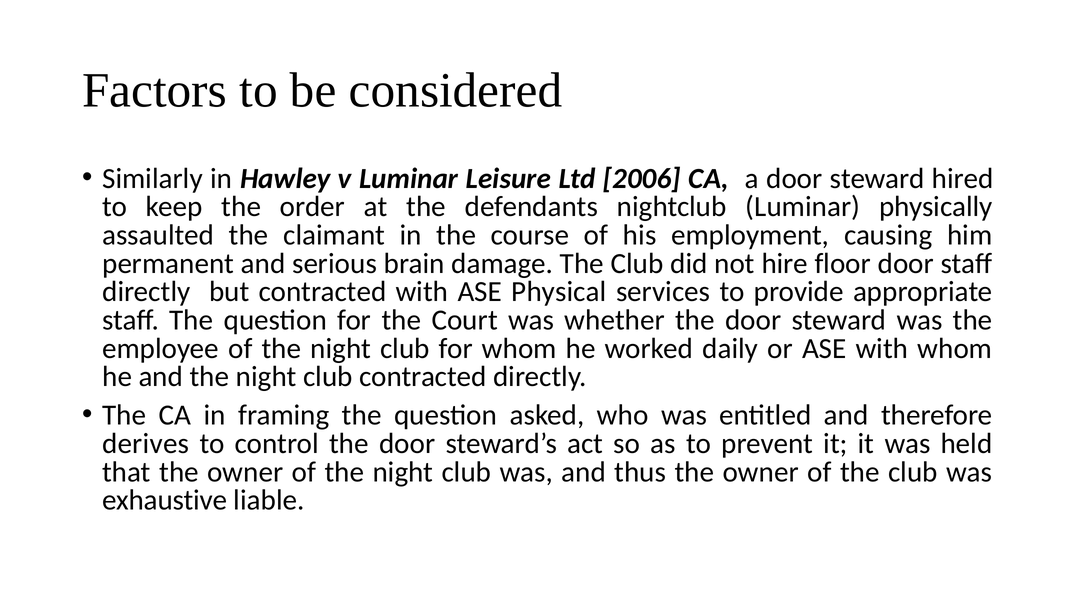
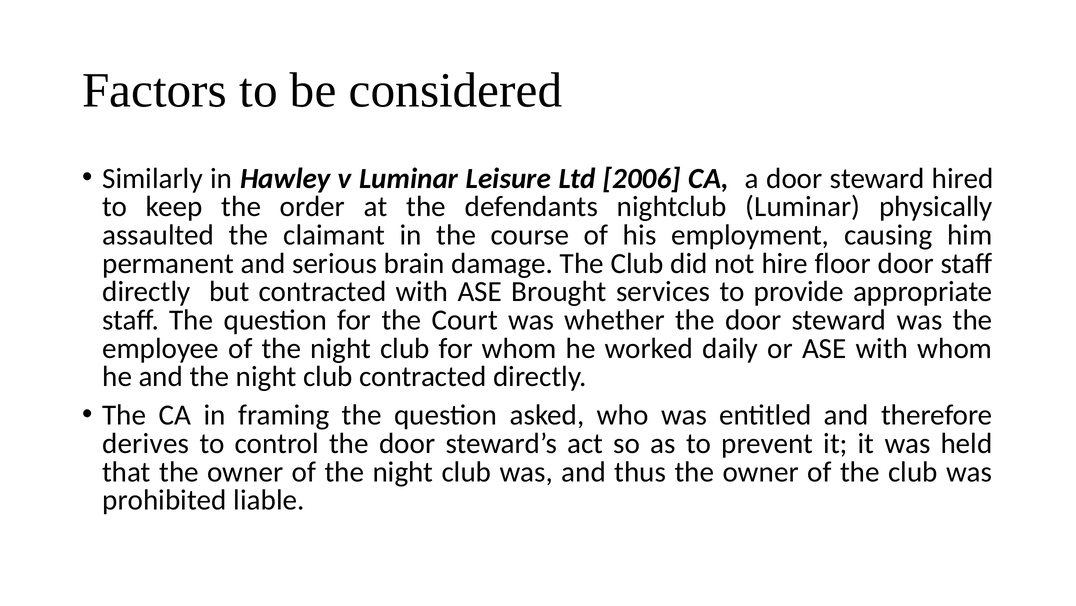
Physical: Physical -> Brought (559, 291)
exhaustive: exhaustive -> prohibited (164, 500)
